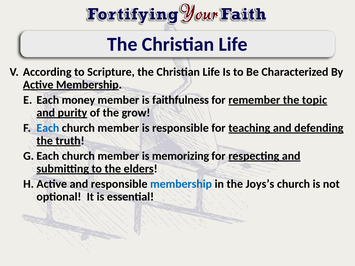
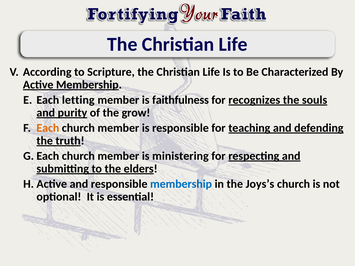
money: money -> letting (78, 100)
remember: remember -> recognizes (254, 100)
topic: topic -> souls (315, 100)
Each colour: blue -> orange (48, 128)
memorizing: memorizing -> ministering (180, 156)
